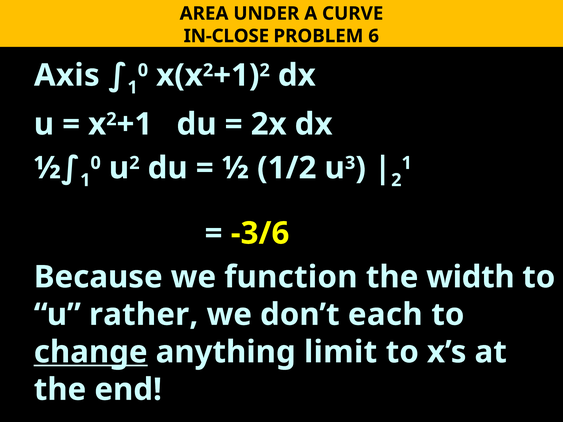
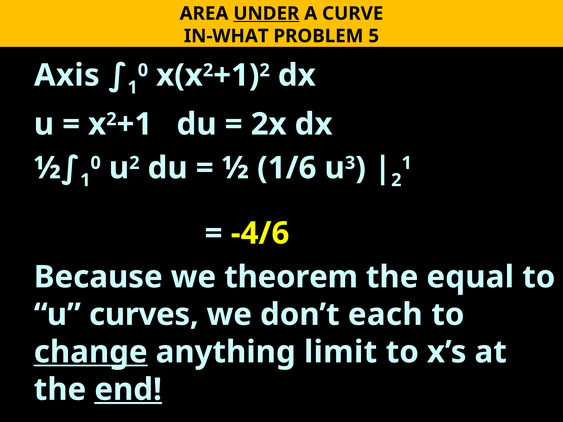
UNDER underline: none -> present (266, 14)
IN-CLOSE: IN-CLOSE -> IN-WHAT (226, 36)
6: 6 -> 5 (374, 36)
1/2: 1/2 -> 1/6 (287, 168)
-3/6: -3/6 -> -4/6 (260, 233)
function: function -> theorem (291, 277)
width: width -> equal (470, 277)
rather: rather -> curves (144, 315)
end underline: none -> present (128, 390)
